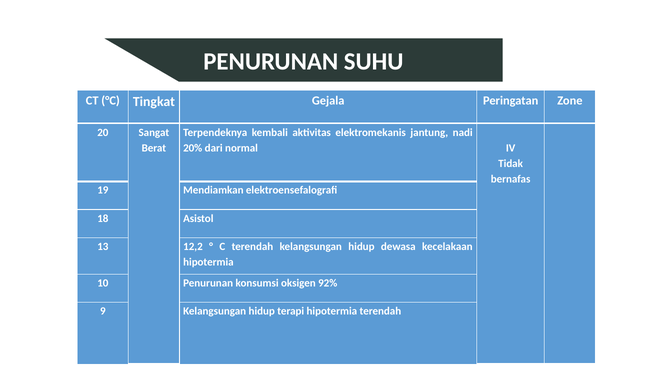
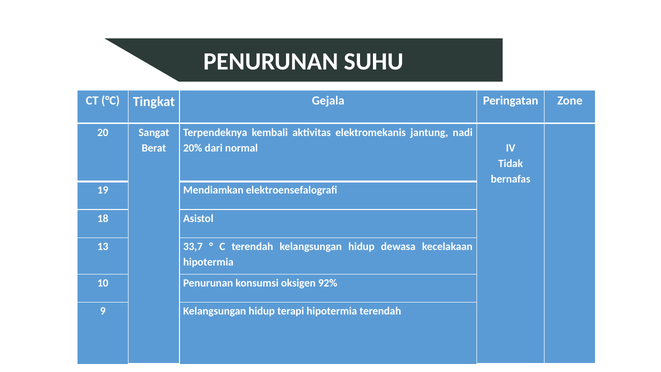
12,2: 12,2 -> 33,7 (193, 246)
